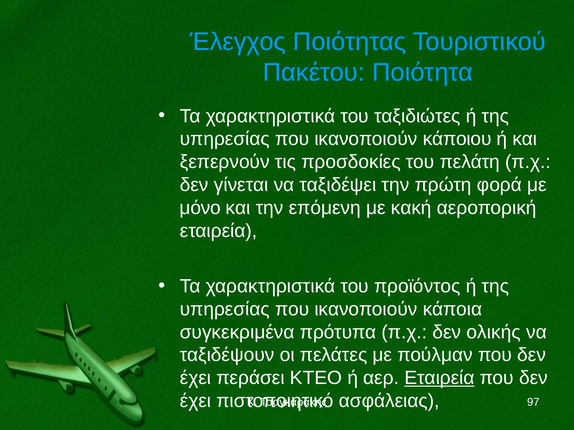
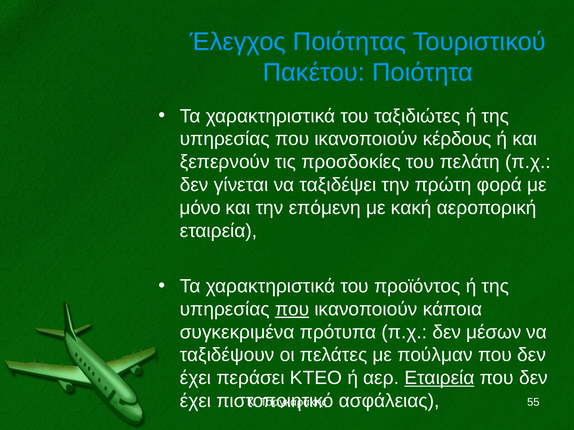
κάποιου: κάποιου -> κέρδους (457, 139)
που underline: none -> present (292, 309)
ολικής: ολικής -> μέσων (494, 332)
97: 97 -> 55 (533, 402)
